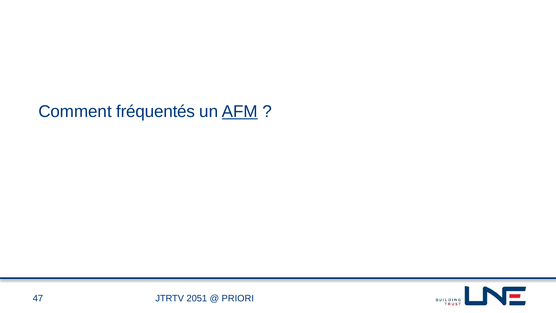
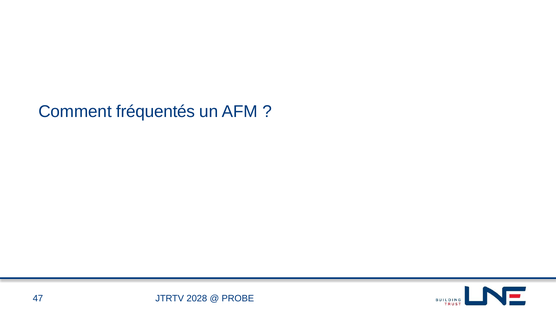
AFM underline: present -> none (240, 111)
2051: 2051 -> 2028 (197, 298)
PRIORI: PRIORI -> PROBE (238, 298)
